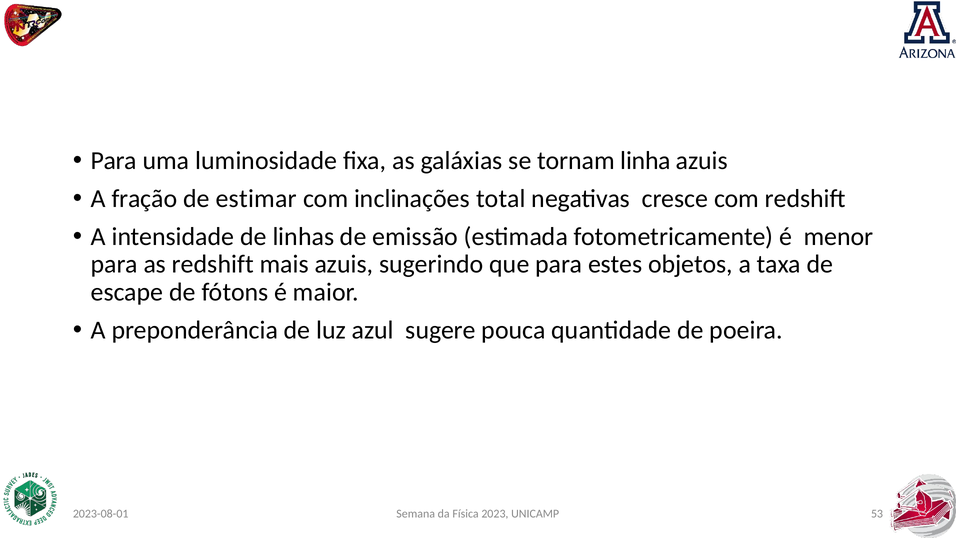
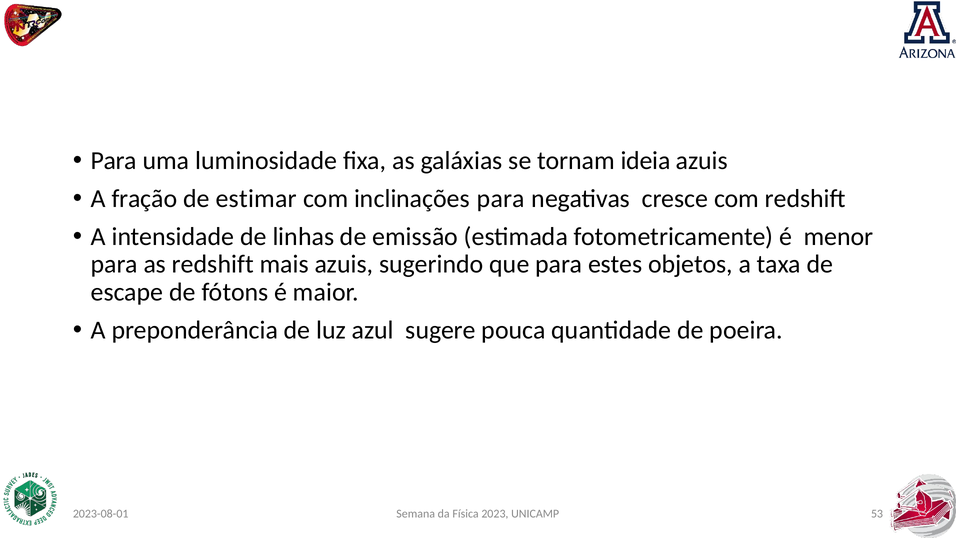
linha: linha -> ideia (646, 161)
inclinações total: total -> para (501, 198)
